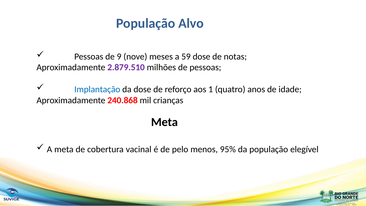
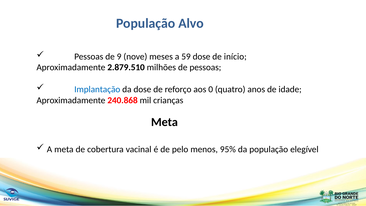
notas: notas -> início (235, 56)
2.879.510 colour: purple -> black (126, 67)
1: 1 -> 0 (211, 89)
